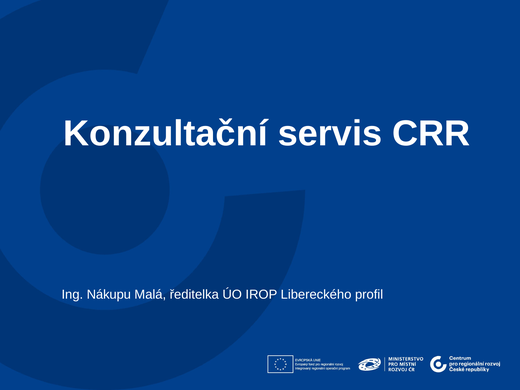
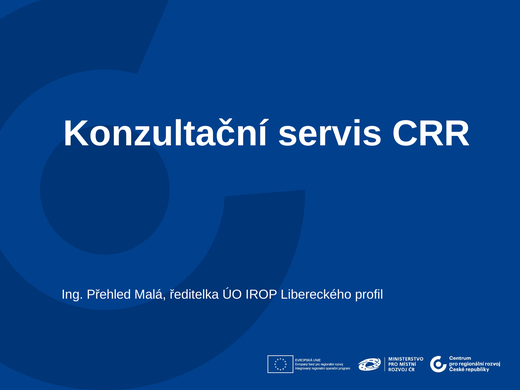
Nákupu: Nákupu -> Přehled (109, 295)
